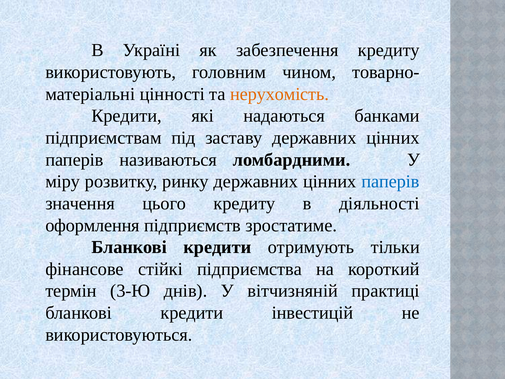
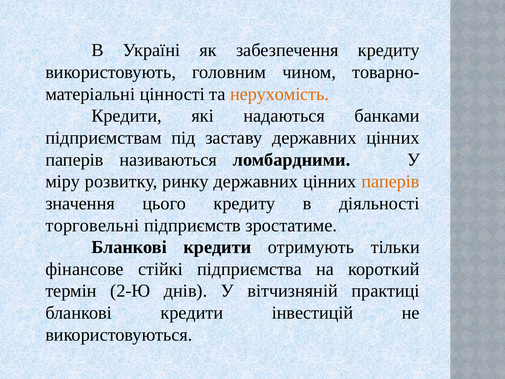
паперів colour: blue -> orange (390, 181)
оформлення: оформлення -> торговельні (92, 225)
3-Ю: 3-Ю -> 2-Ю (130, 291)
